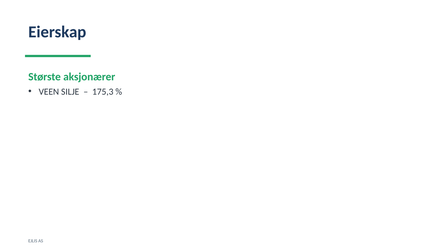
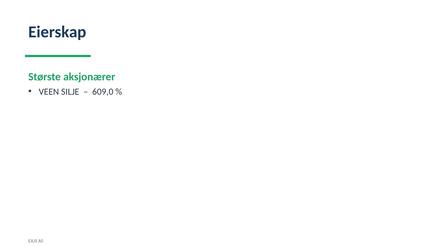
175,3: 175,3 -> 609,0 (103, 92)
